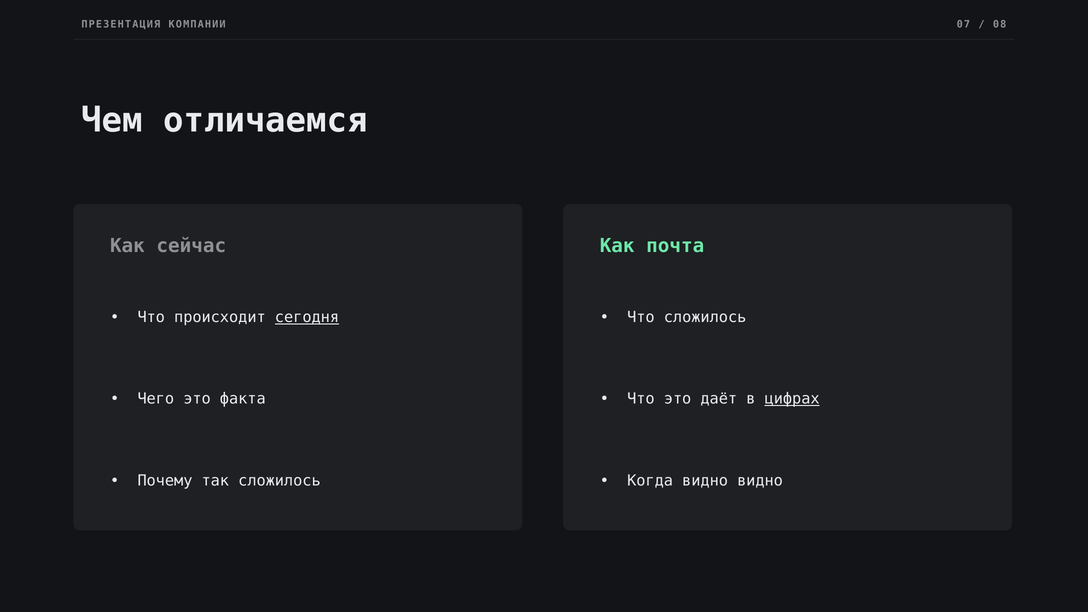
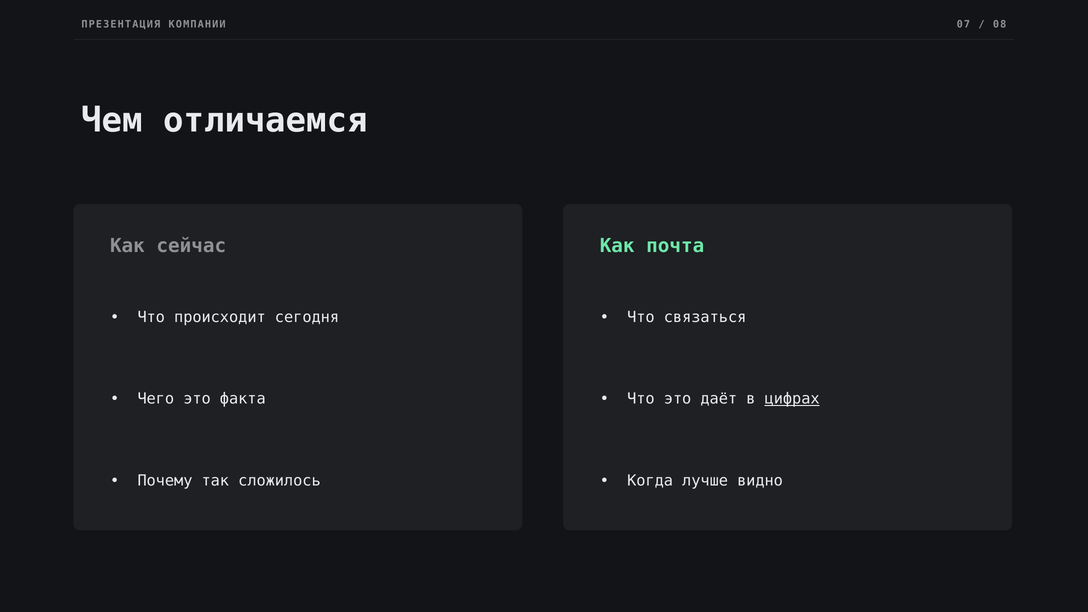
сегодня underline: present -> none (307, 317)
Что сложилось: сложилось -> связаться (705, 317)
Когда видно: видно -> лучше (705, 481)
